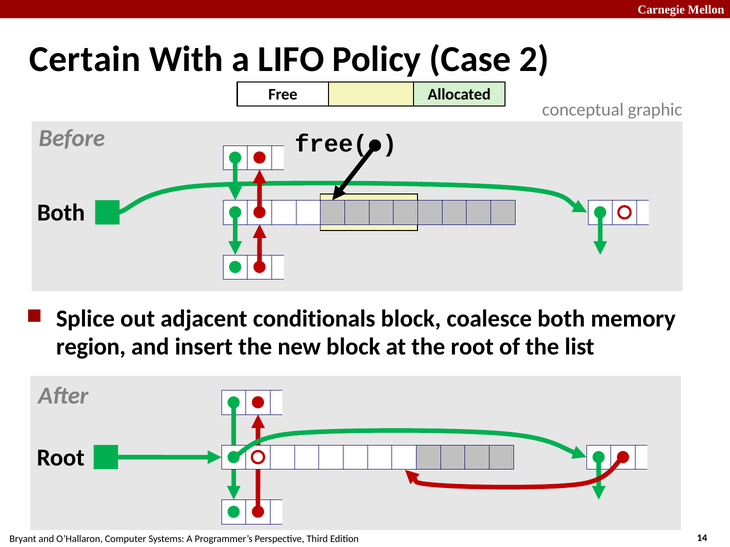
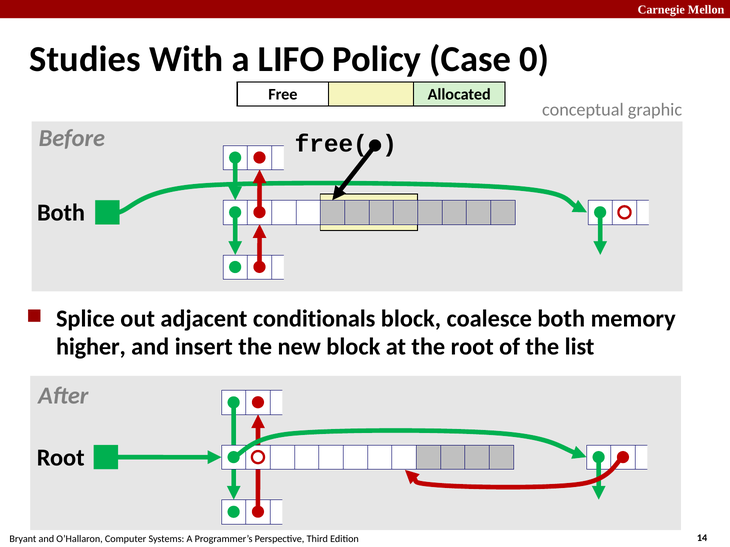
Certain: Certain -> Studies (85, 59)
2: 2 -> 0 (534, 59)
region: region -> higher (91, 347)
